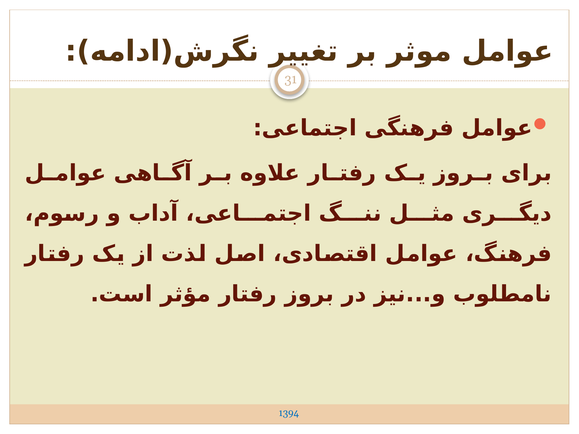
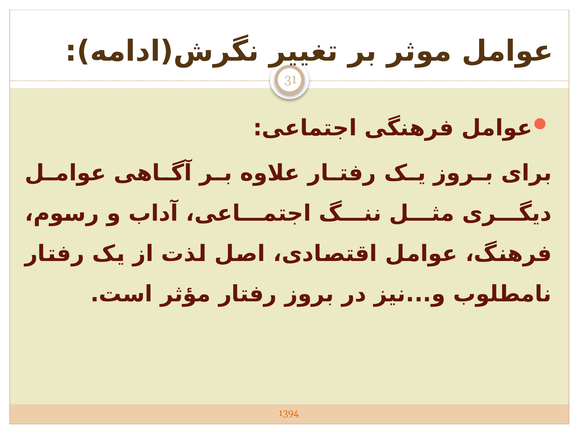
1394 colour: blue -> orange (289, 413)
